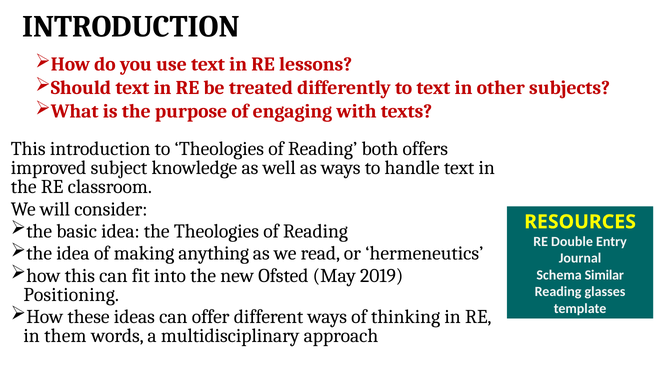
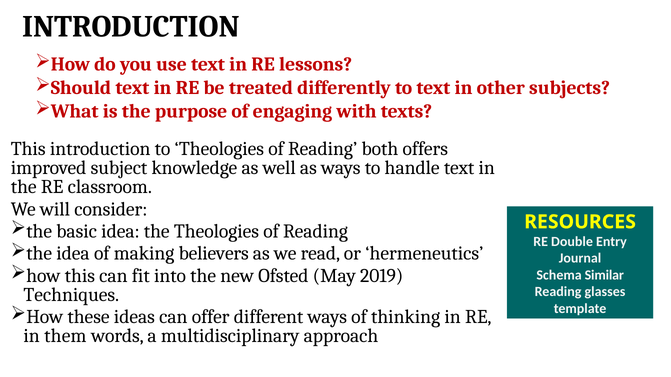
anything: anything -> believers (214, 254)
Positioning: Positioning -> Techniques (71, 295)
